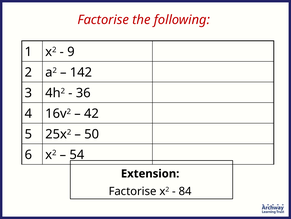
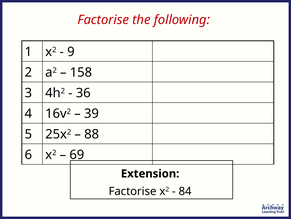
142: 142 -> 158 (81, 72)
42: 42 -> 39 (92, 113)
50: 50 -> 88 (92, 134)
54: 54 -> 69 (77, 154)
